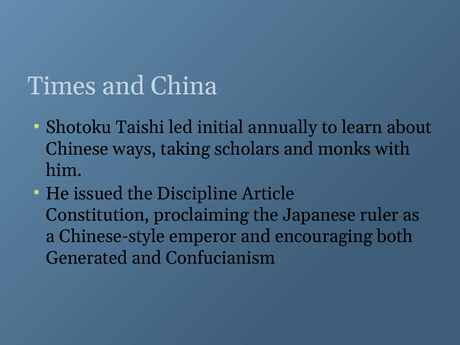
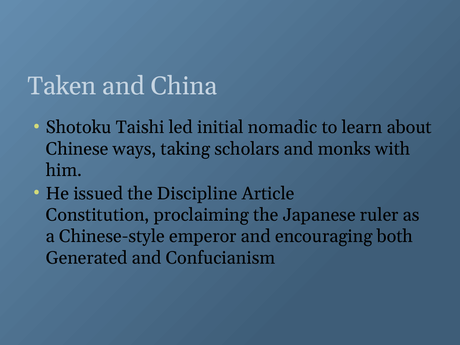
Times: Times -> Taken (62, 86)
annually: annually -> nomadic (283, 127)
